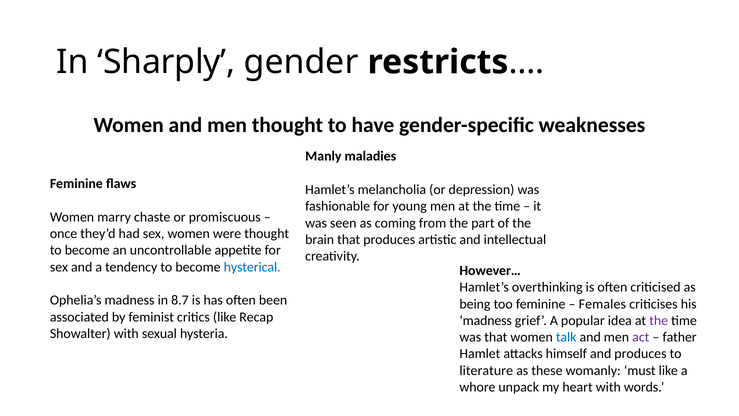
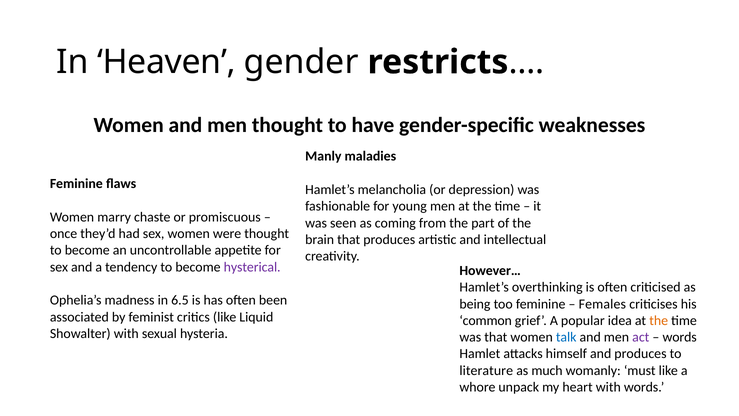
Sharply: Sharply -> Heaven (166, 62)
hysterical colour: blue -> purple (252, 267)
8.7: 8.7 -> 6.5 (180, 300)
Recap: Recap -> Liquid (256, 317)
madness: madness -> common (486, 320)
the colour: purple -> orange (659, 320)
father: father -> words (680, 337)
these: these -> much (547, 370)
